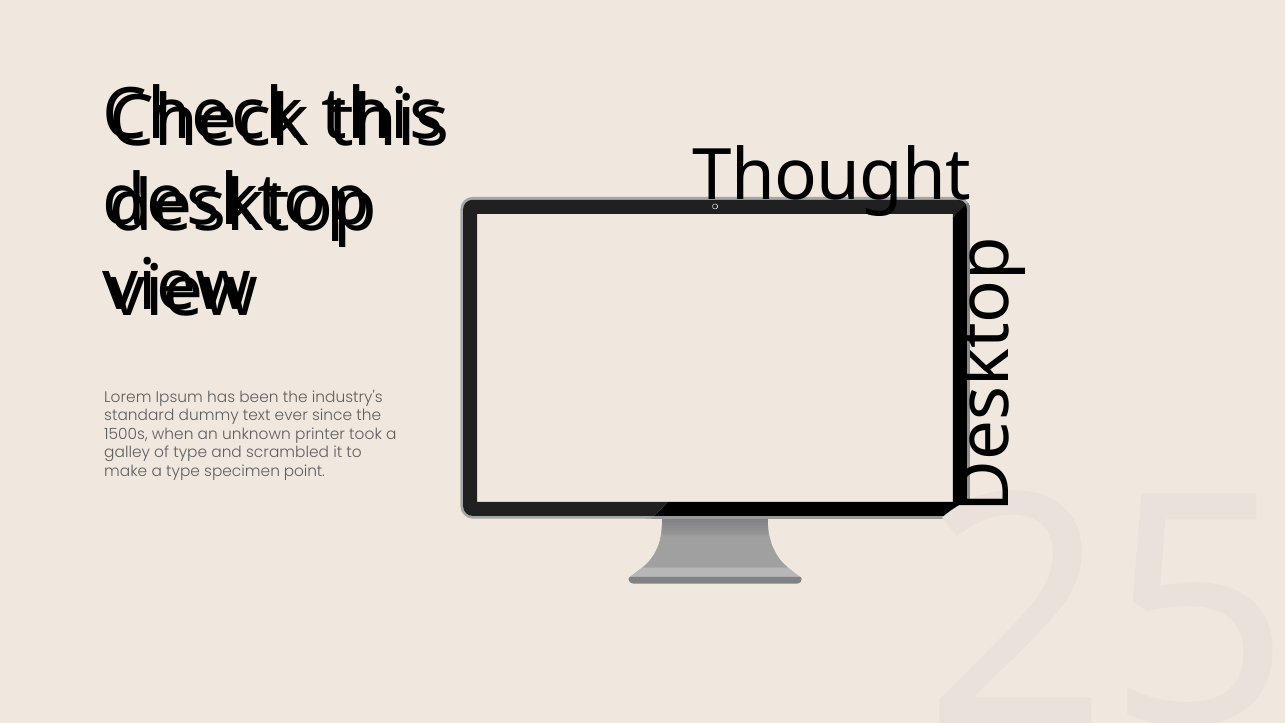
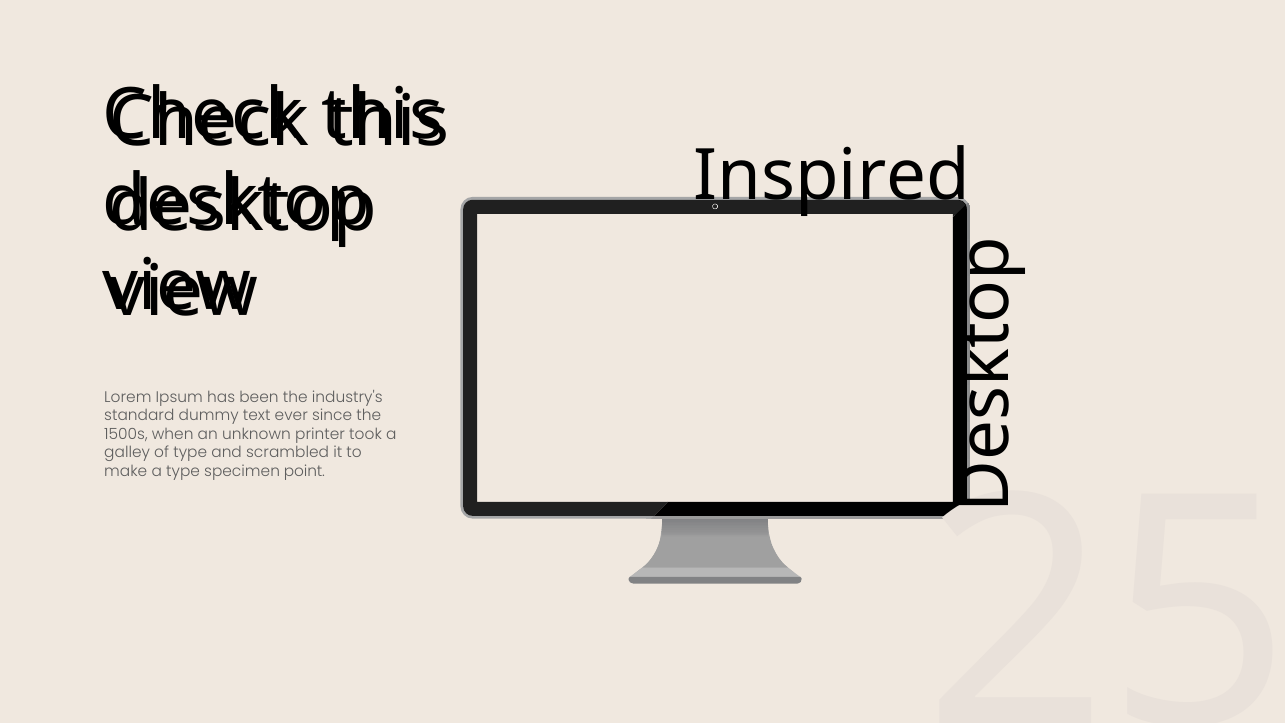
Thought: Thought -> Inspired (832, 176)
